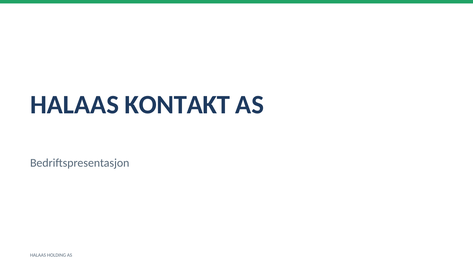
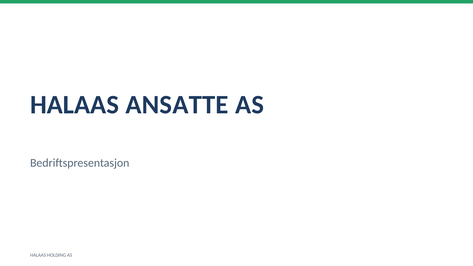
KONTAKT: KONTAKT -> ANSATTE (177, 105)
